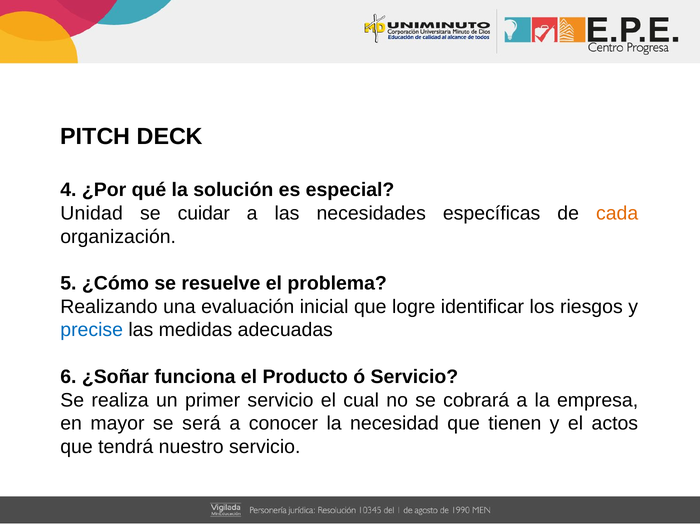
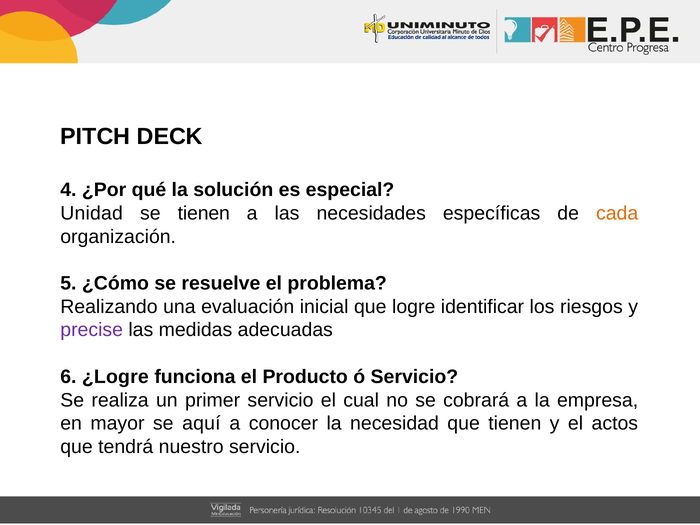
se cuidar: cuidar -> tienen (204, 213)
precise colour: blue -> purple (92, 330)
¿Soñar: ¿Soñar -> ¿Logre (115, 377)
será: será -> aquí (201, 423)
